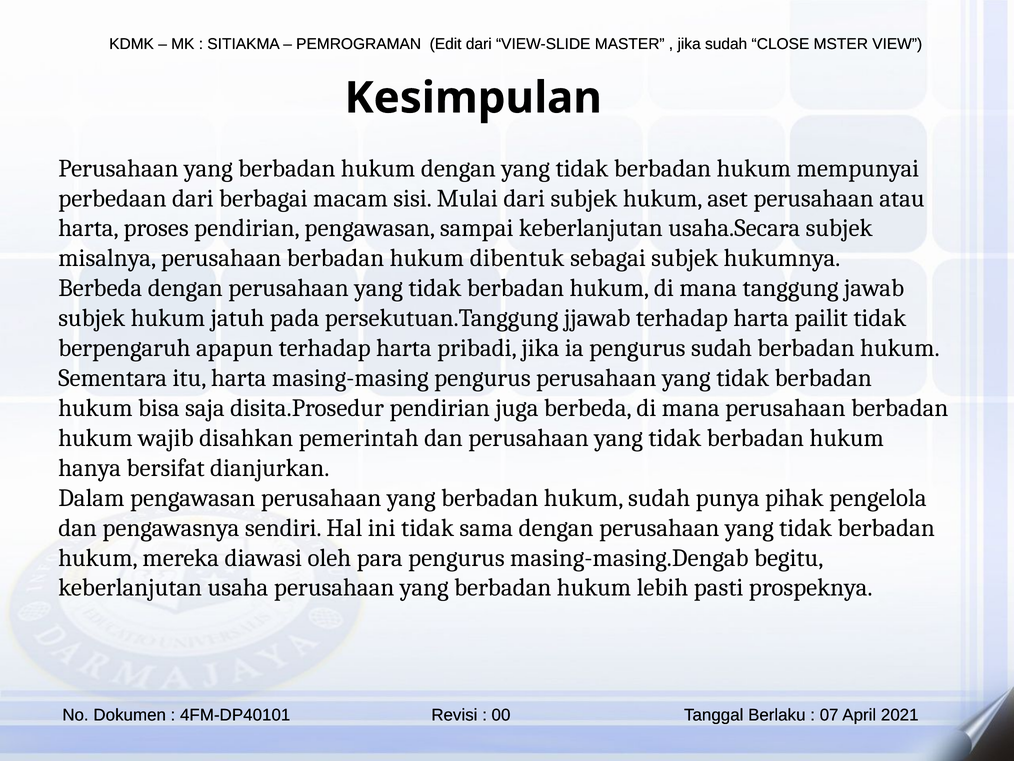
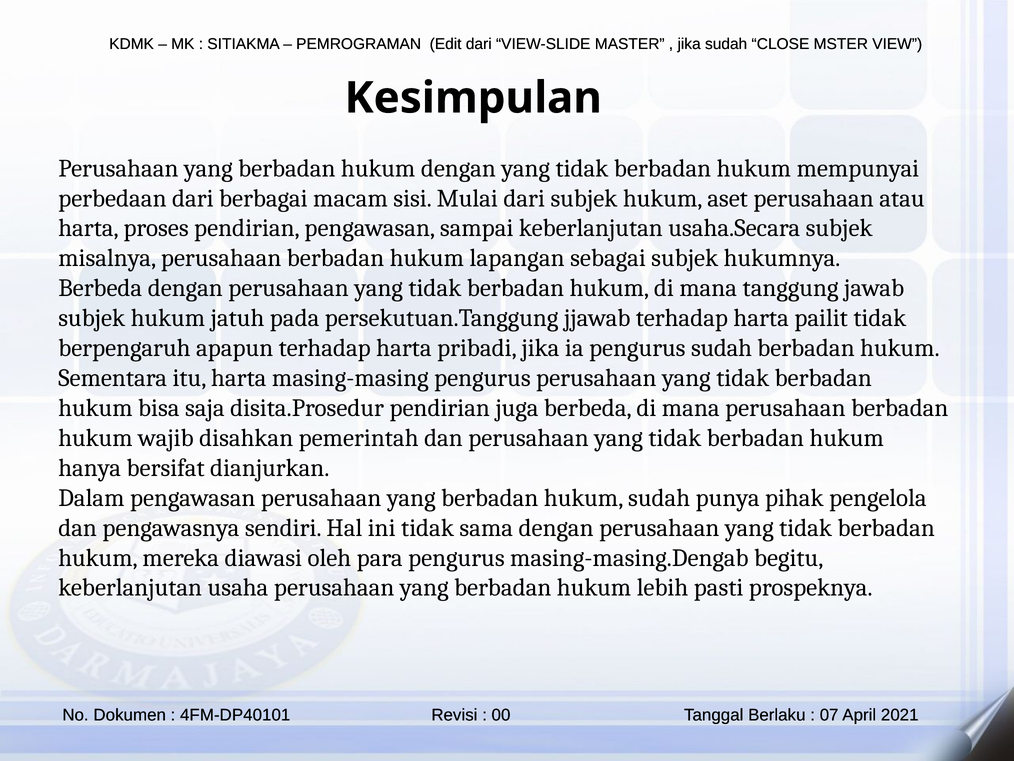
dibentuk: dibentuk -> lapangan (517, 258)
